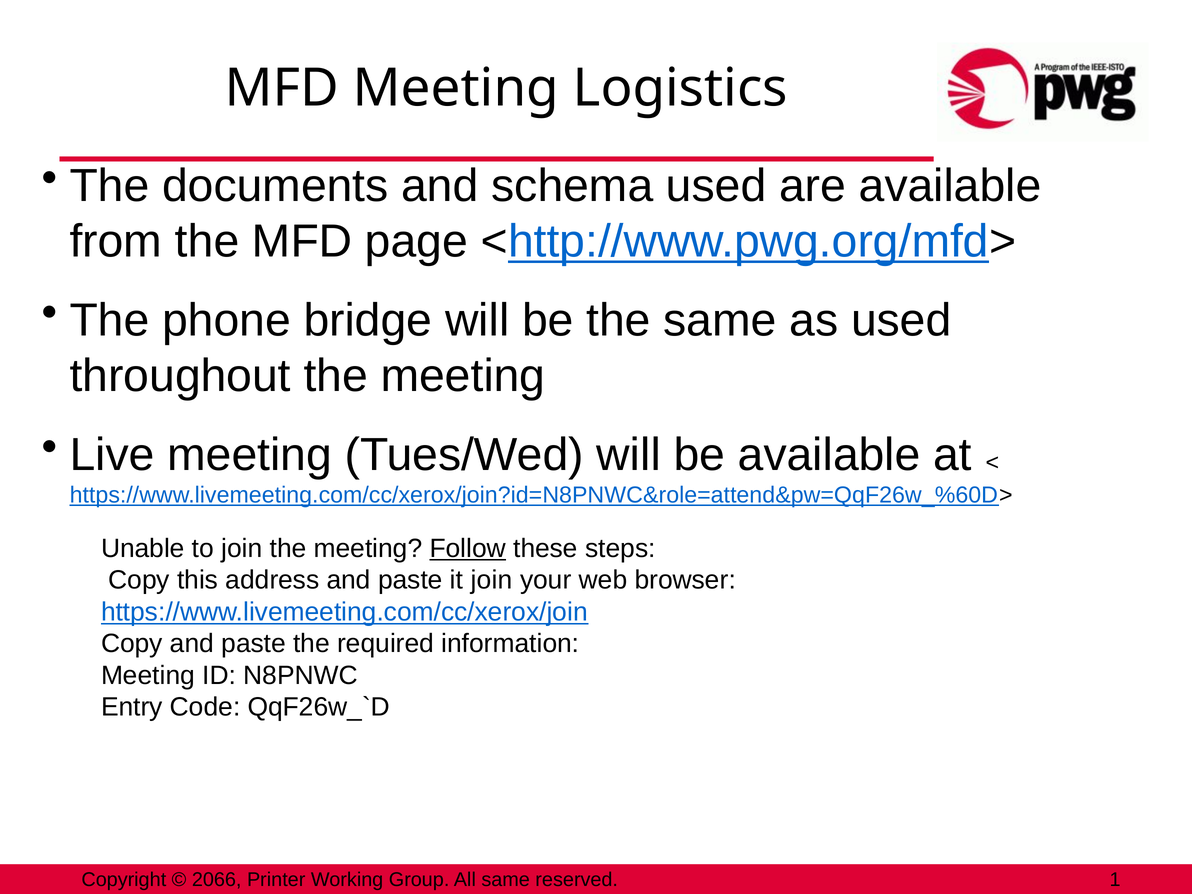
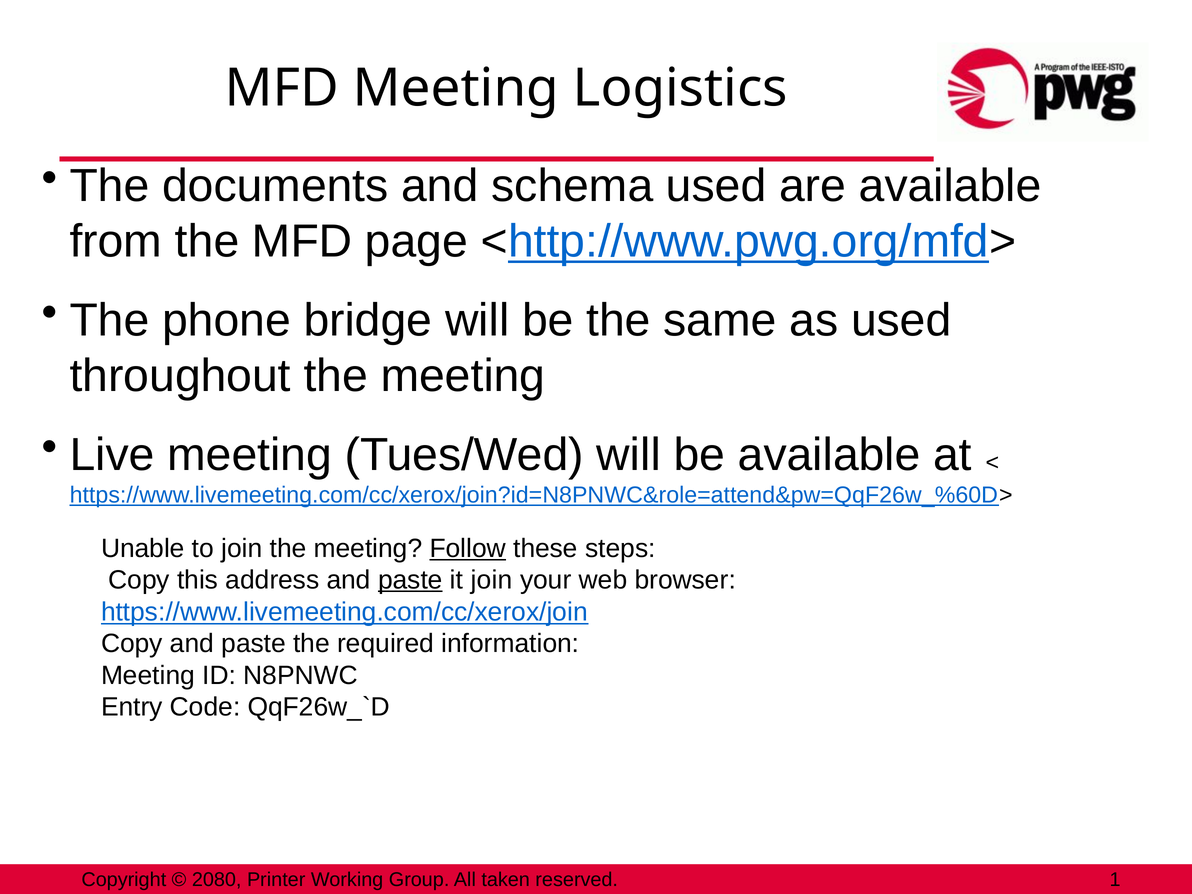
paste underline: none -> present (410, 580)
2066: 2066 -> 2080 (217, 880)
All same: same -> taken (506, 880)
